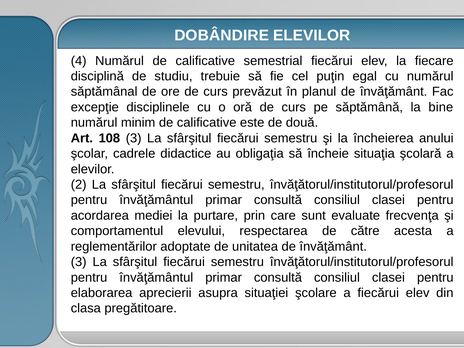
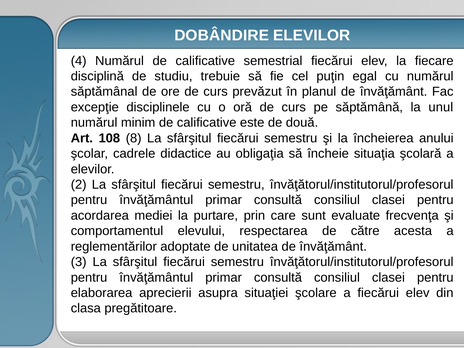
bine: bine -> unul (441, 107)
108 3: 3 -> 8 (134, 138)
